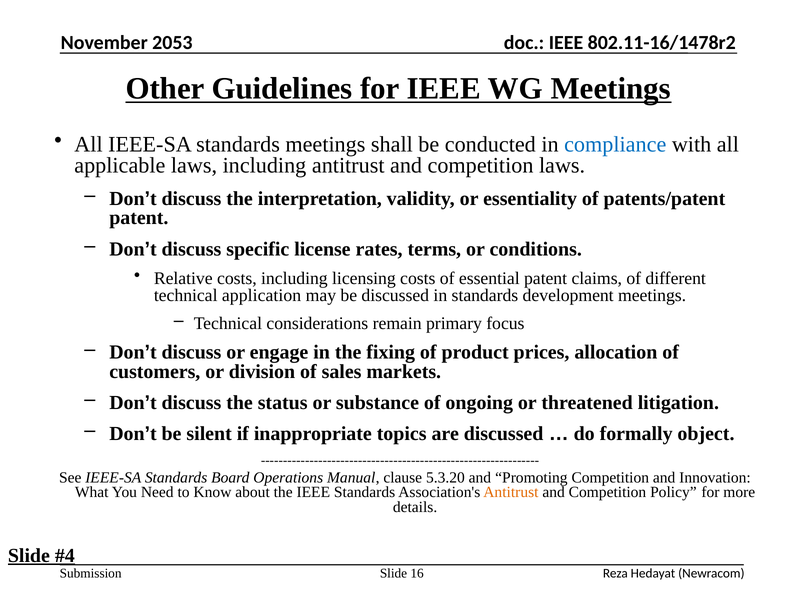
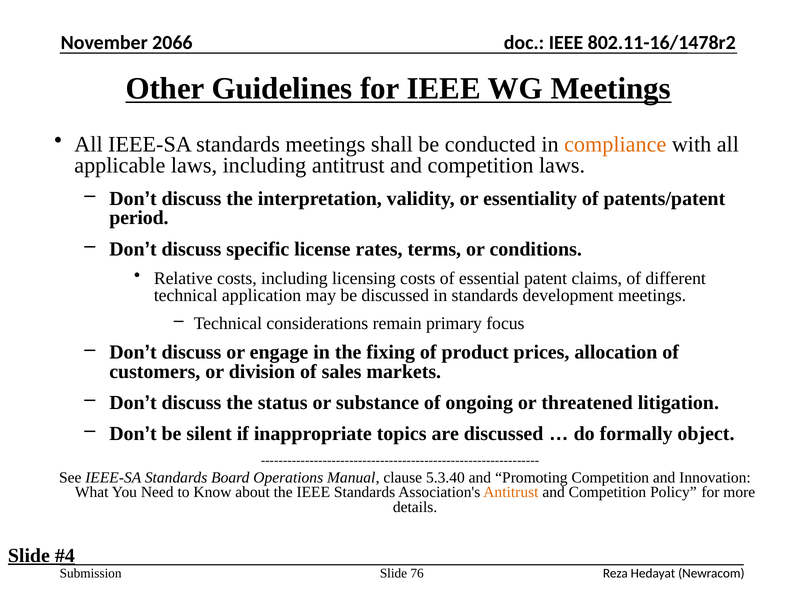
2053: 2053 -> 2066 (172, 43)
compliance colour: blue -> orange (615, 144)
patent: patent -> period (139, 218)
5.3.20: 5.3.20 -> 5.3.40 (445, 477)
16: 16 -> 76 (417, 573)
